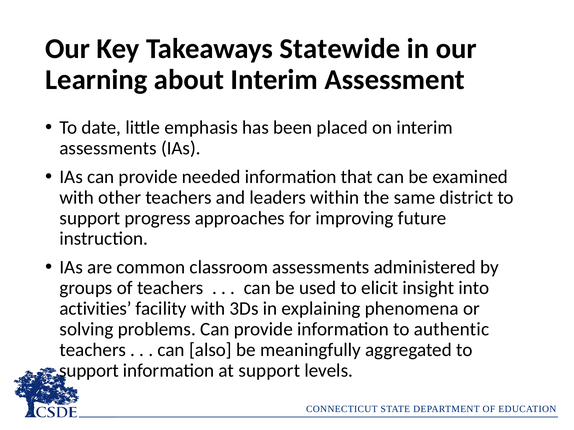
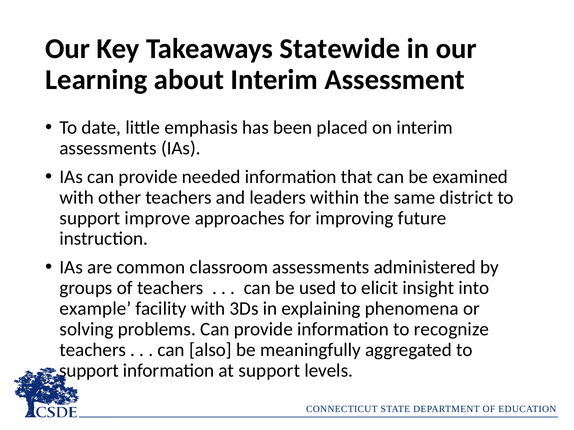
progress: progress -> improve (157, 218)
activities: activities -> example (95, 309)
authentic: authentic -> recognize (451, 330)
